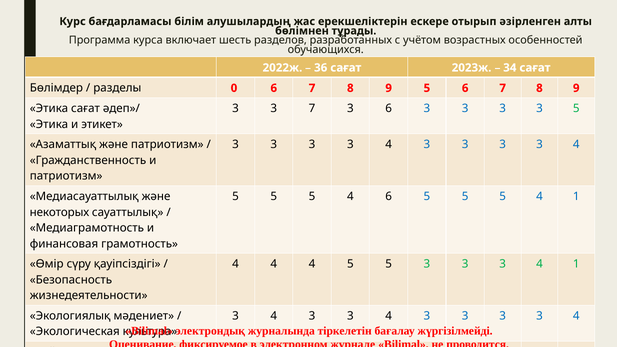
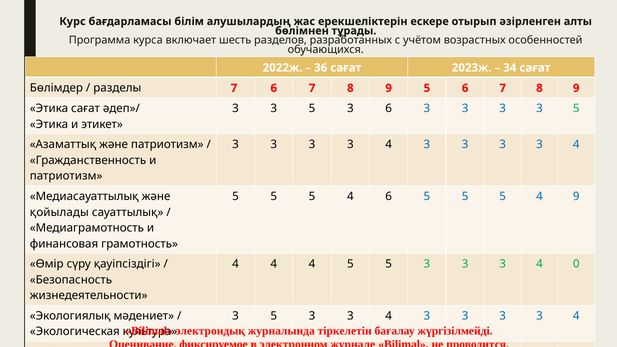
разделы 0: 0 -> 7 (234, 88)
7: 7 -> 5 (312, 109)
5 4 1: 1 -> 9 (576, 197)
некоторых: некоторых -> қойылады (59, 212)
3 4 1: 1 -> 0 (576, 264)
4: 4 -> 5 (274, 316)
